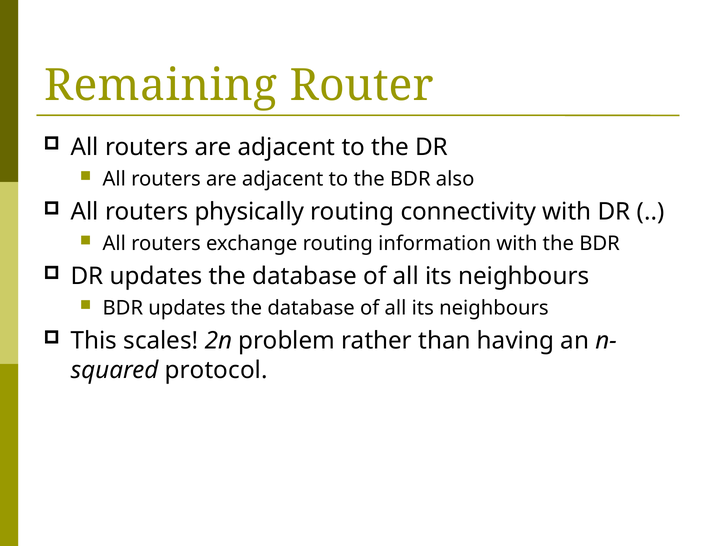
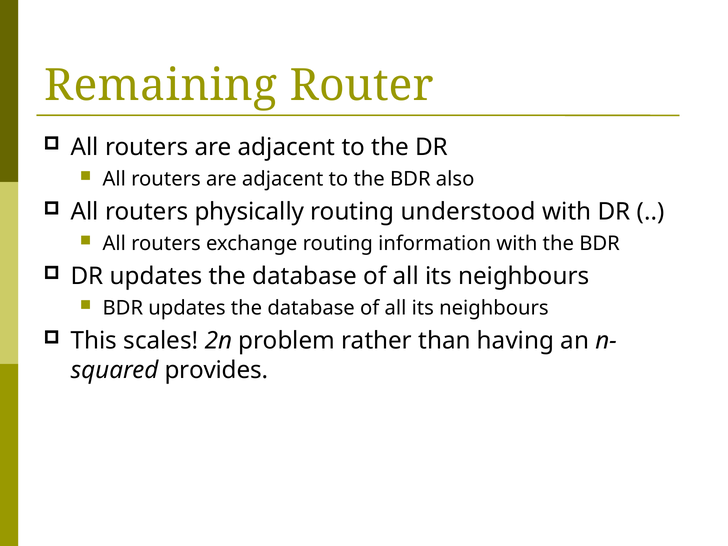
connectivity: connectivity -> understood (468, 212)
protocol: protocol -> provides (216, 370)
